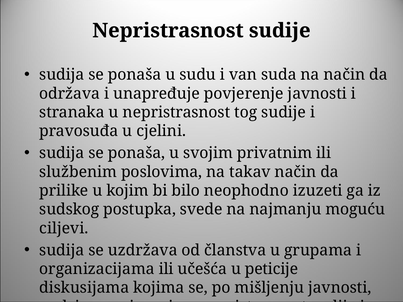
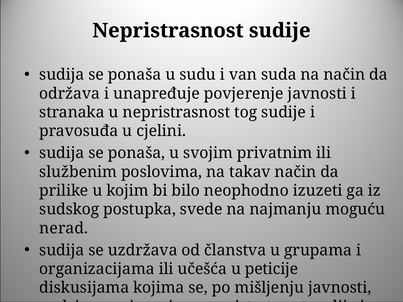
ciljevi: ciljevi -> nerad (64, 228)
